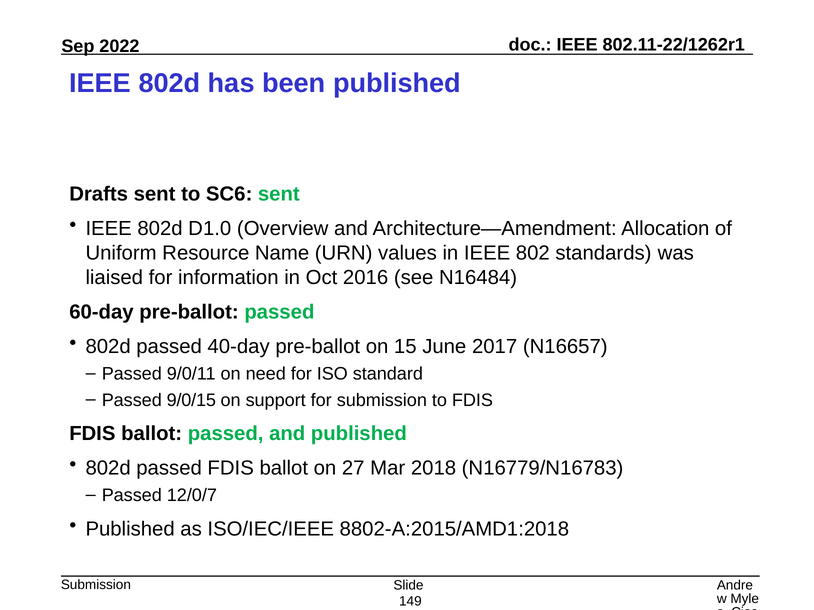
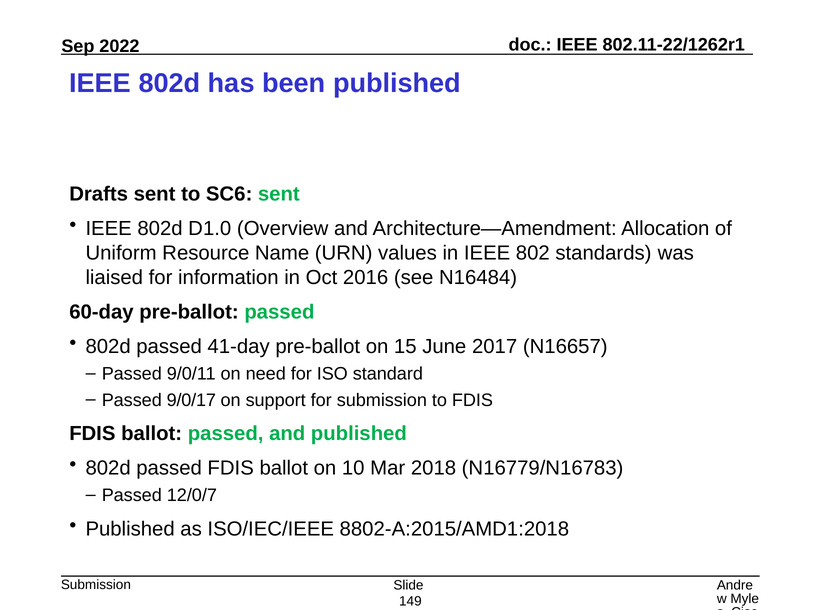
40-day: 40-day -> 41-day (239, 347)
9/0/15: 9/0/15 -> 9/0/17 (191, 400)
27: 27 -> 10 (353, 468)
